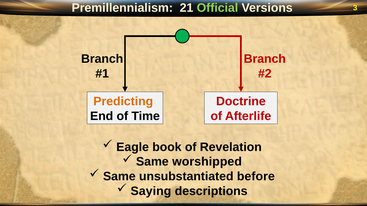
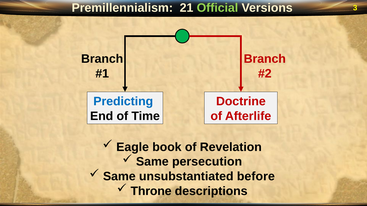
Predicting colour: orange -> blue (123, 102)
worshipped: worshipped -> persecution (207, 162)
Saying: Saying -> Throne (151, 191)
